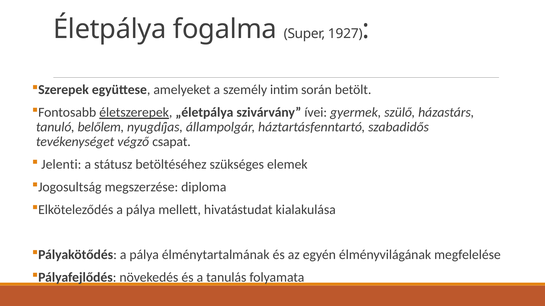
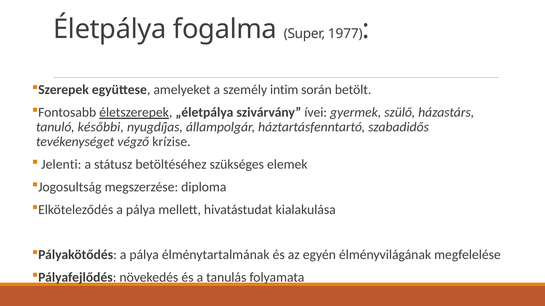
1927: 1927 -> 1977 (345, 34)
belőlem: belőlem -> későbbi (101, 127)
csapat: csapat -> krízise (171, 142)
